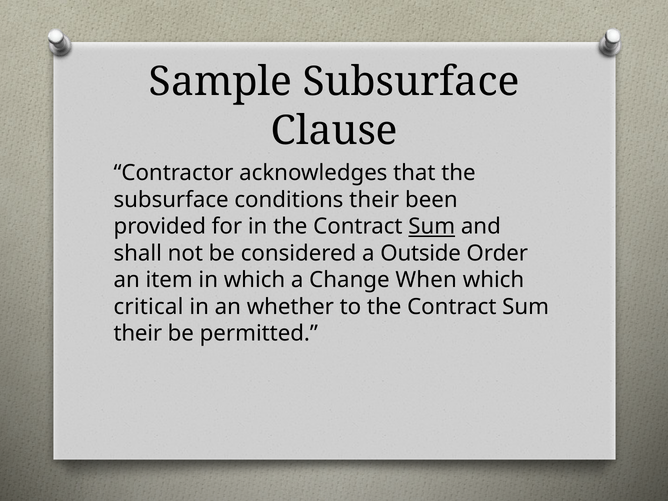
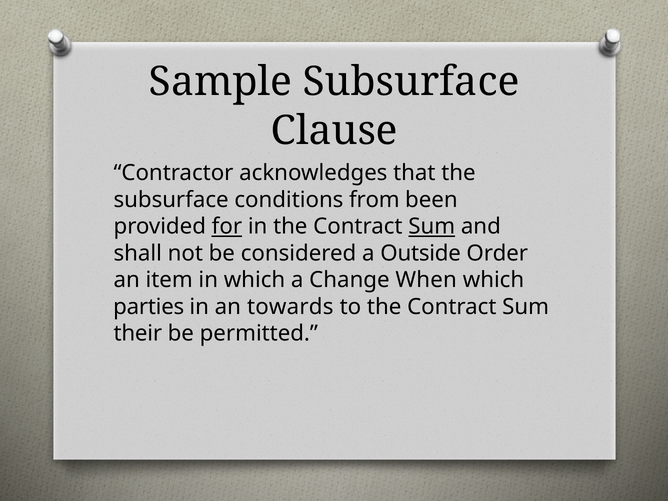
conditions their: their -> from (374, 200)
for underline: none -> present (227, 227)
critical: critical -> parties (149, 307)
whether: whether -> towards (290, 307)
